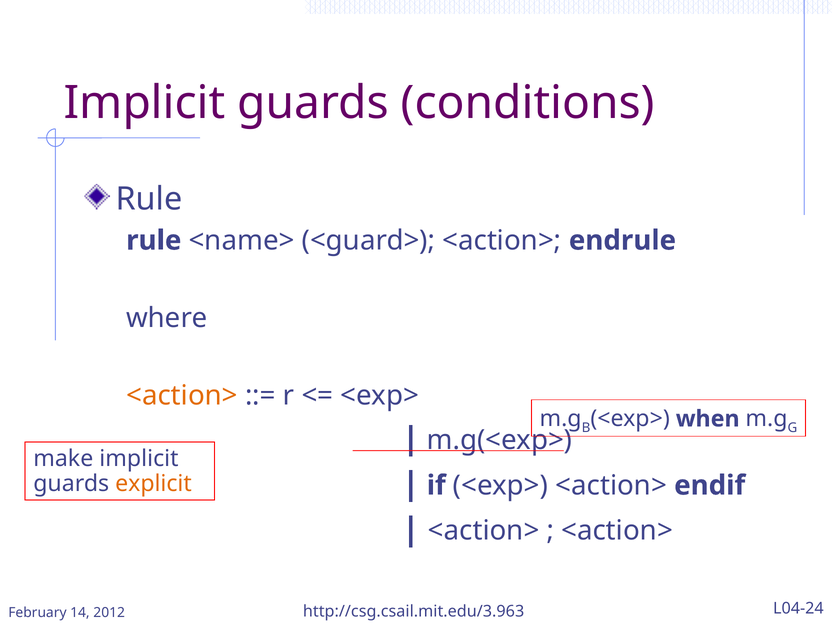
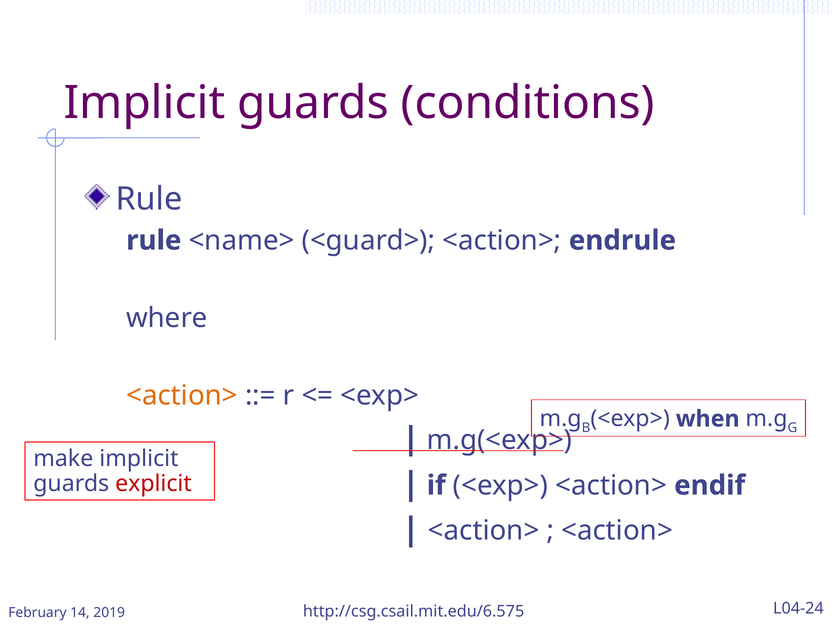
explicit colour: orange -> red (153, 483)
http://csg.csail.mit.edu/3.963: http://csg.csail.mit.edu/3.963 -> http://csg.csail.mit.edu/6.575 (414, 611)
2012: 2012 -> 2019 (109, 612)
